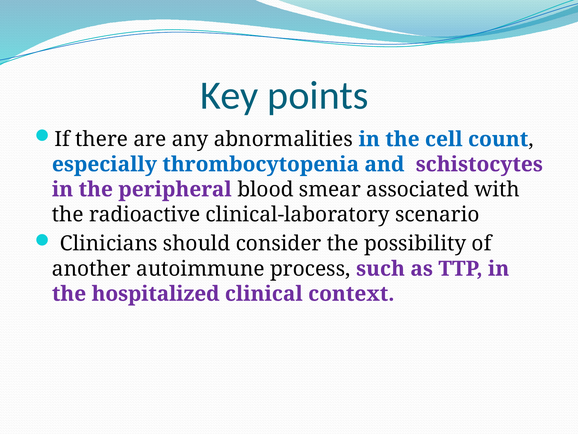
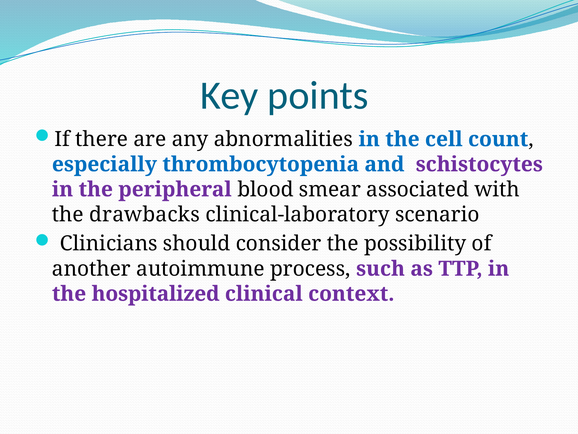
radioactive: radioactive -> drawbacks (145, 214)
